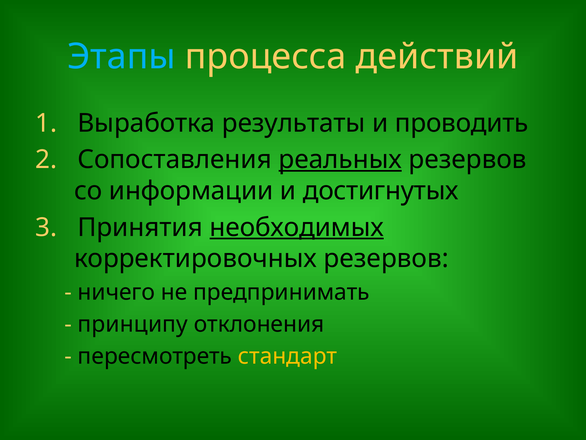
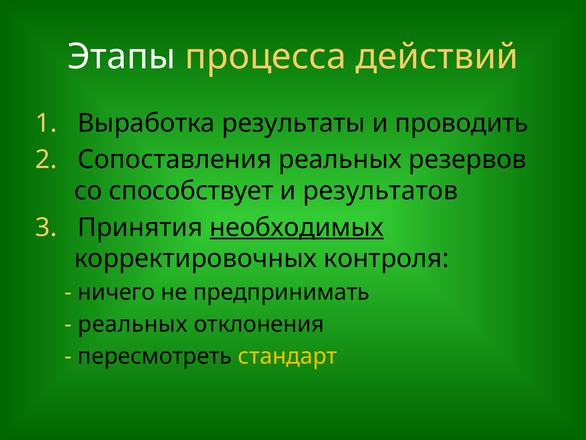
Этапы colour: light blue -> white (121, 57)
реальных underline: present -> none (340, 159)
информации: информации -> способствует (191, 191)
достигнутых: достигнутых -> результатов (381, 191)
корректировочных резервов: резервов -> контроля (386, 258)
принципу: принципу -> реальных (133, 324)
